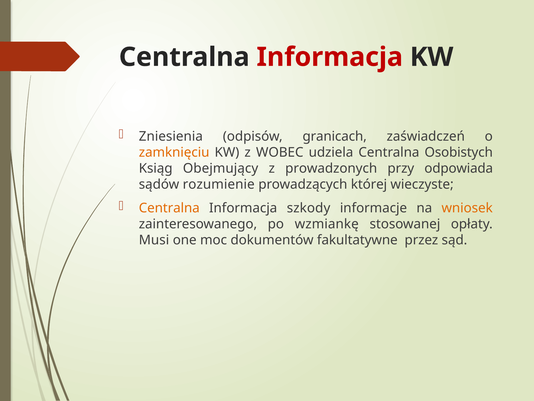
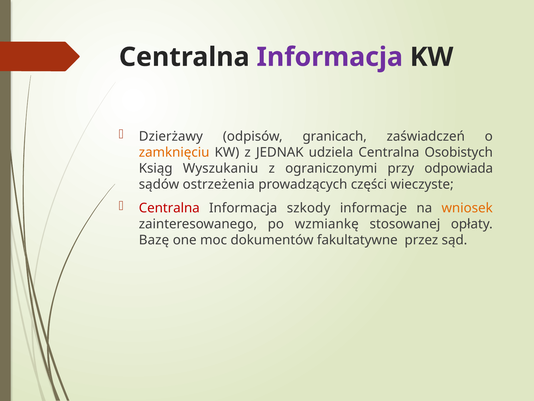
Informacja colour: red -> purple (330, 57)
Zniesienia: Zniesienia -> Dzierżawy (171, 136)
WOBEC: WOBEC -> JEDNAK (280, 152)
Obejmujący: Obejmujący -> Wyszukaniu (221, 168)
prowadzonych: prowadzonych -> ograniczonymi (331, 168)
rozumienie: rozumienie -> ostrzeżenia (219, 184)
której: której -> części (369, 184)
Centralna colour: orange -> red (169, 208)
Musi: Musi -> Bazę (154, 240)
